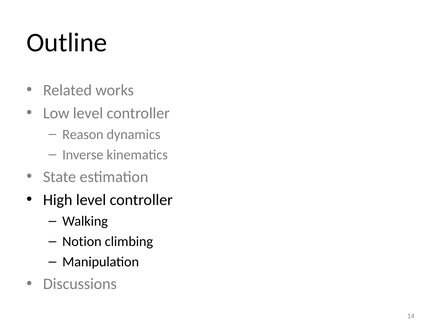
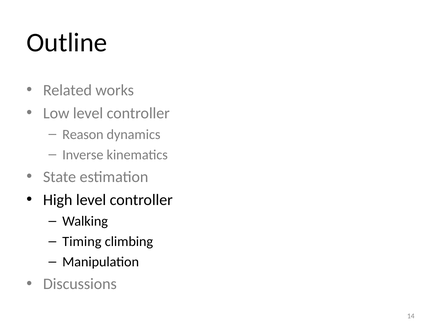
Notion: Notion -> Timing (82, 241)
